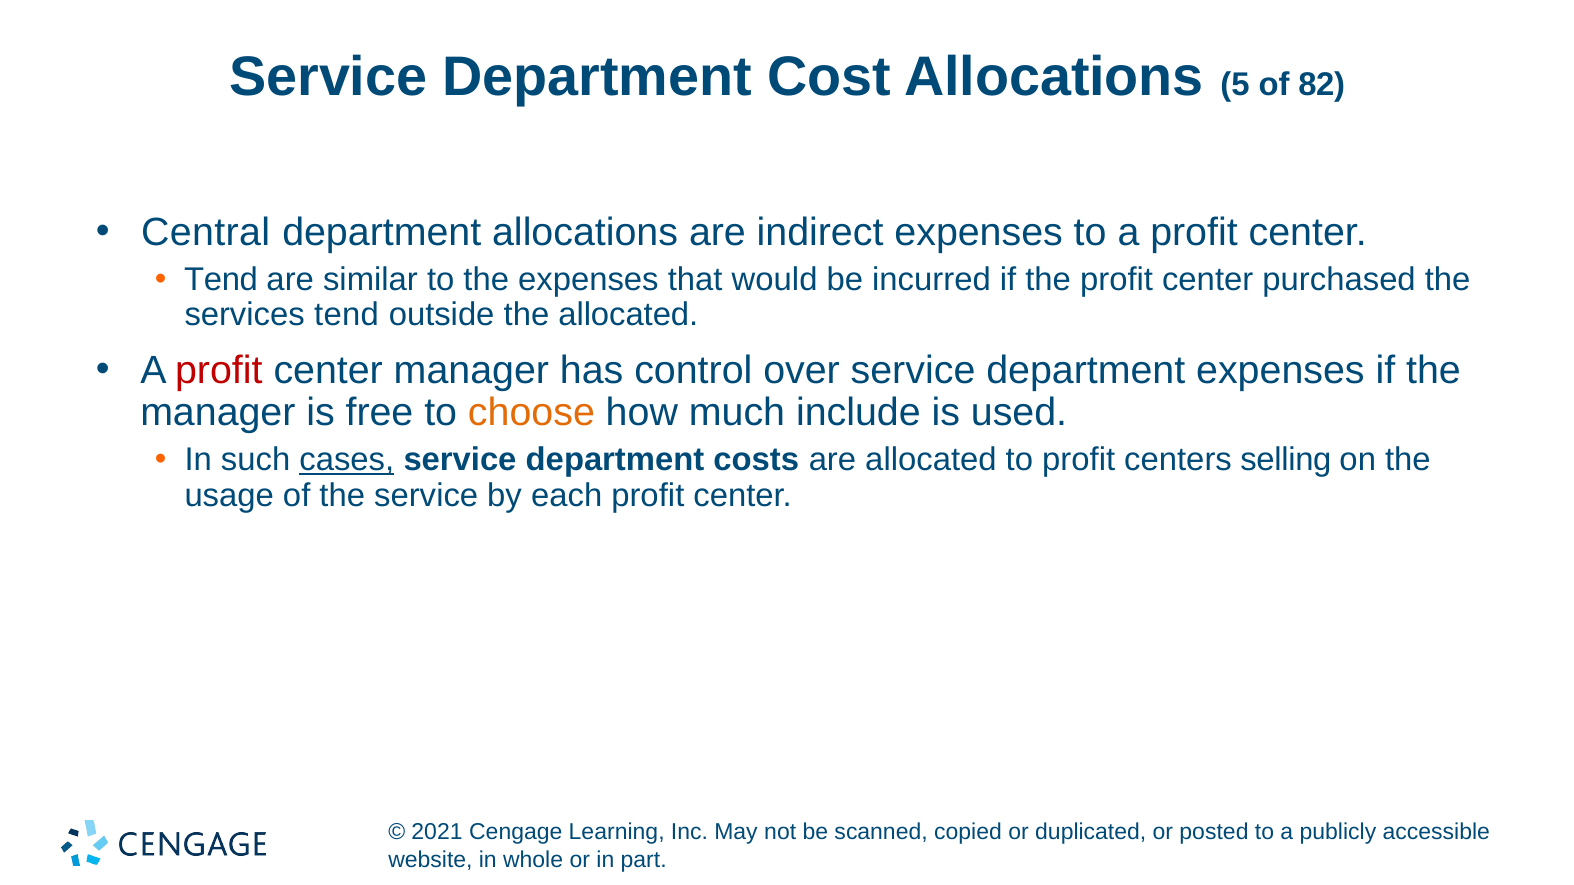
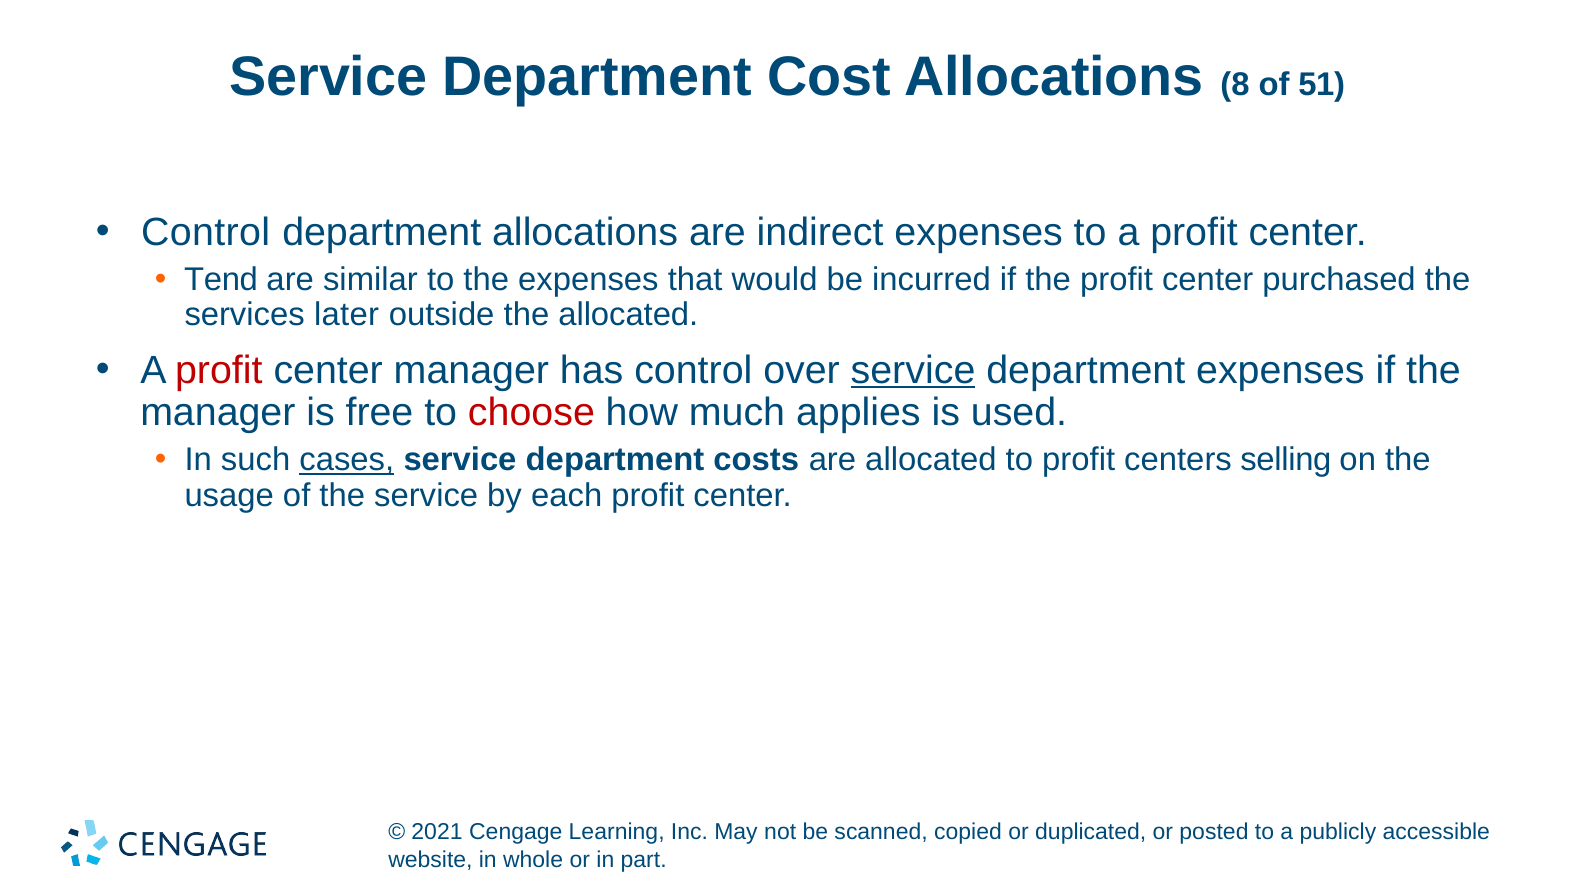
5: 5 -> 8 (1235, 84)
82: 82 -> 51 (1322, 84)
Central: Central -> Control (206, 233)
services tend: tend -> later (347, 315)
service underline: none -> present (913, 370)
choose colour: orange -> red (531, 413)
include: include -> applies (858, 413)
